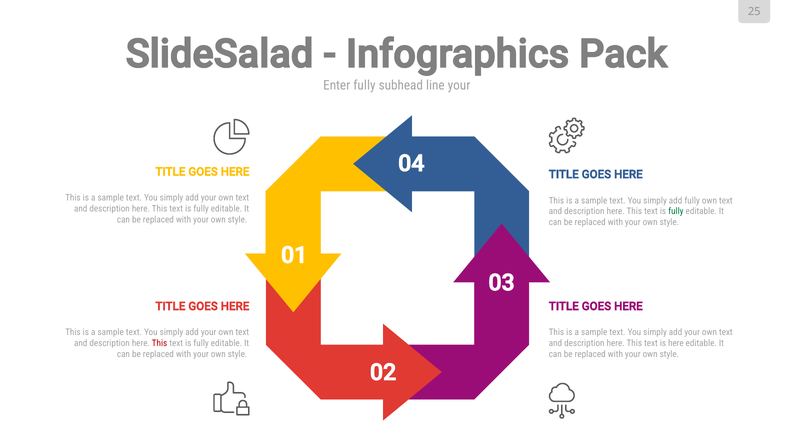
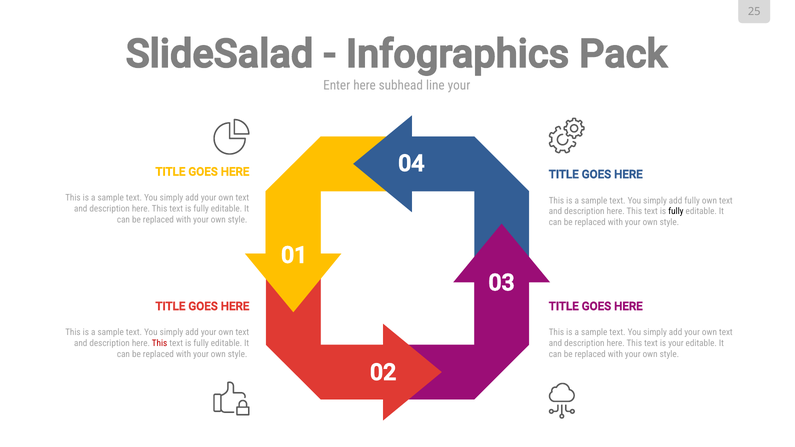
Enter fully: fully -> here (365, 85)
fully colour: green -> black (676, 212)
is here: here -> your (676, 343)
